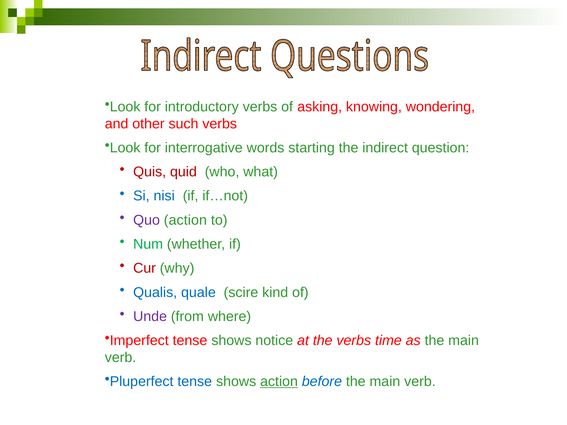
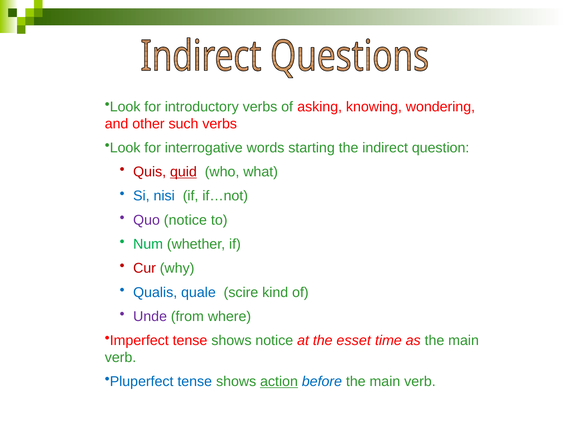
quid underline: none -> present (183, 172)
Quo action: action -> notice (185, 220)
the verbs: verbs -> esset (354, 341)
